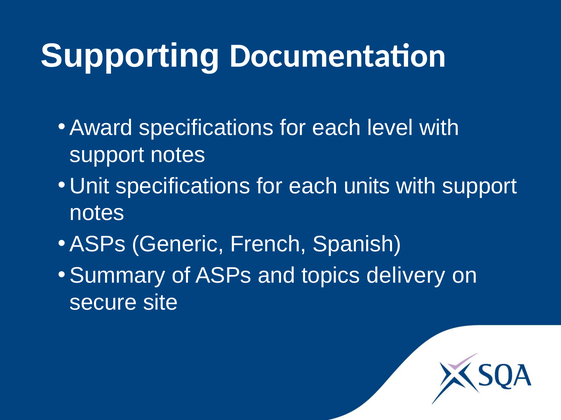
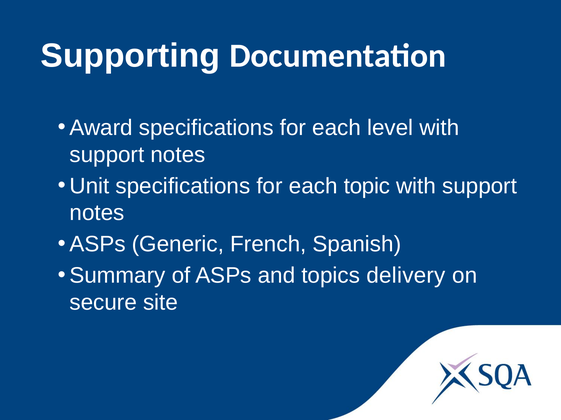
units: units -> topic (367, 186)
